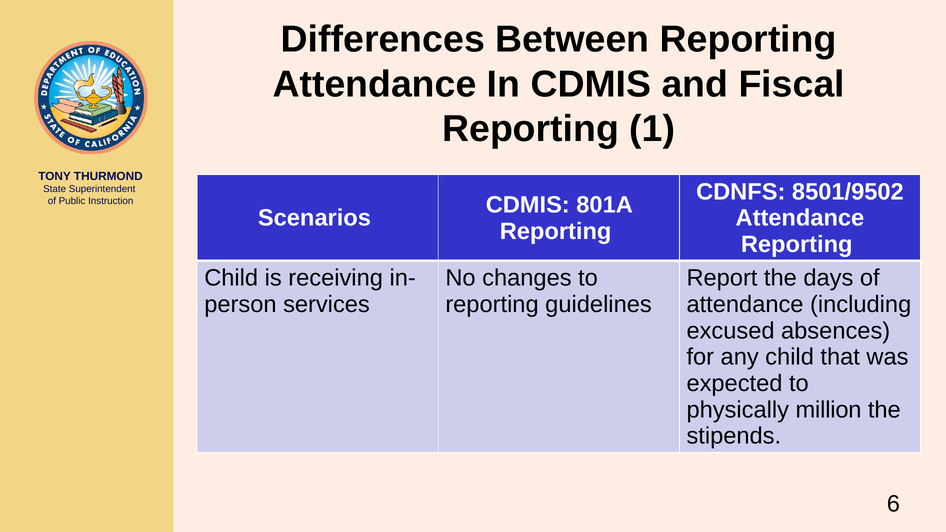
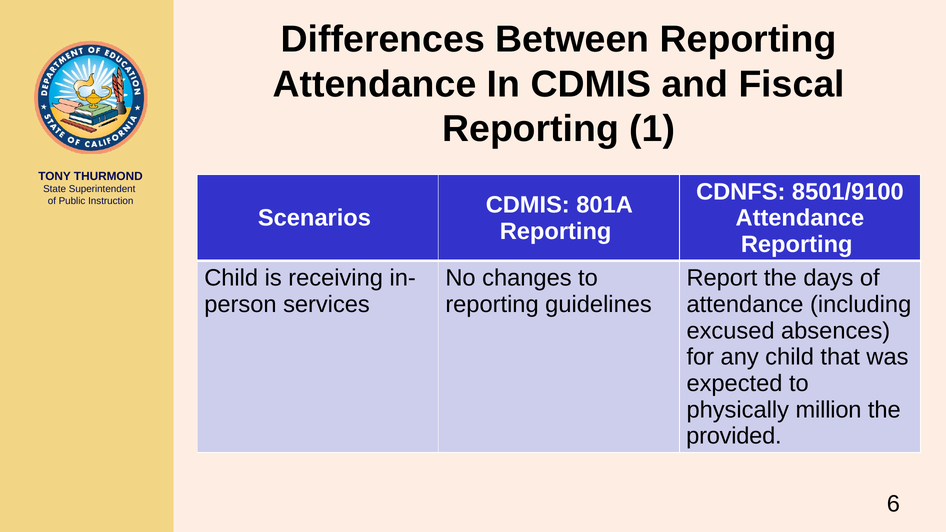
8501/9502: 8501/9502 -> 8501/9100 (848, 192)
stipends: stipends -> provided (734, 436)
